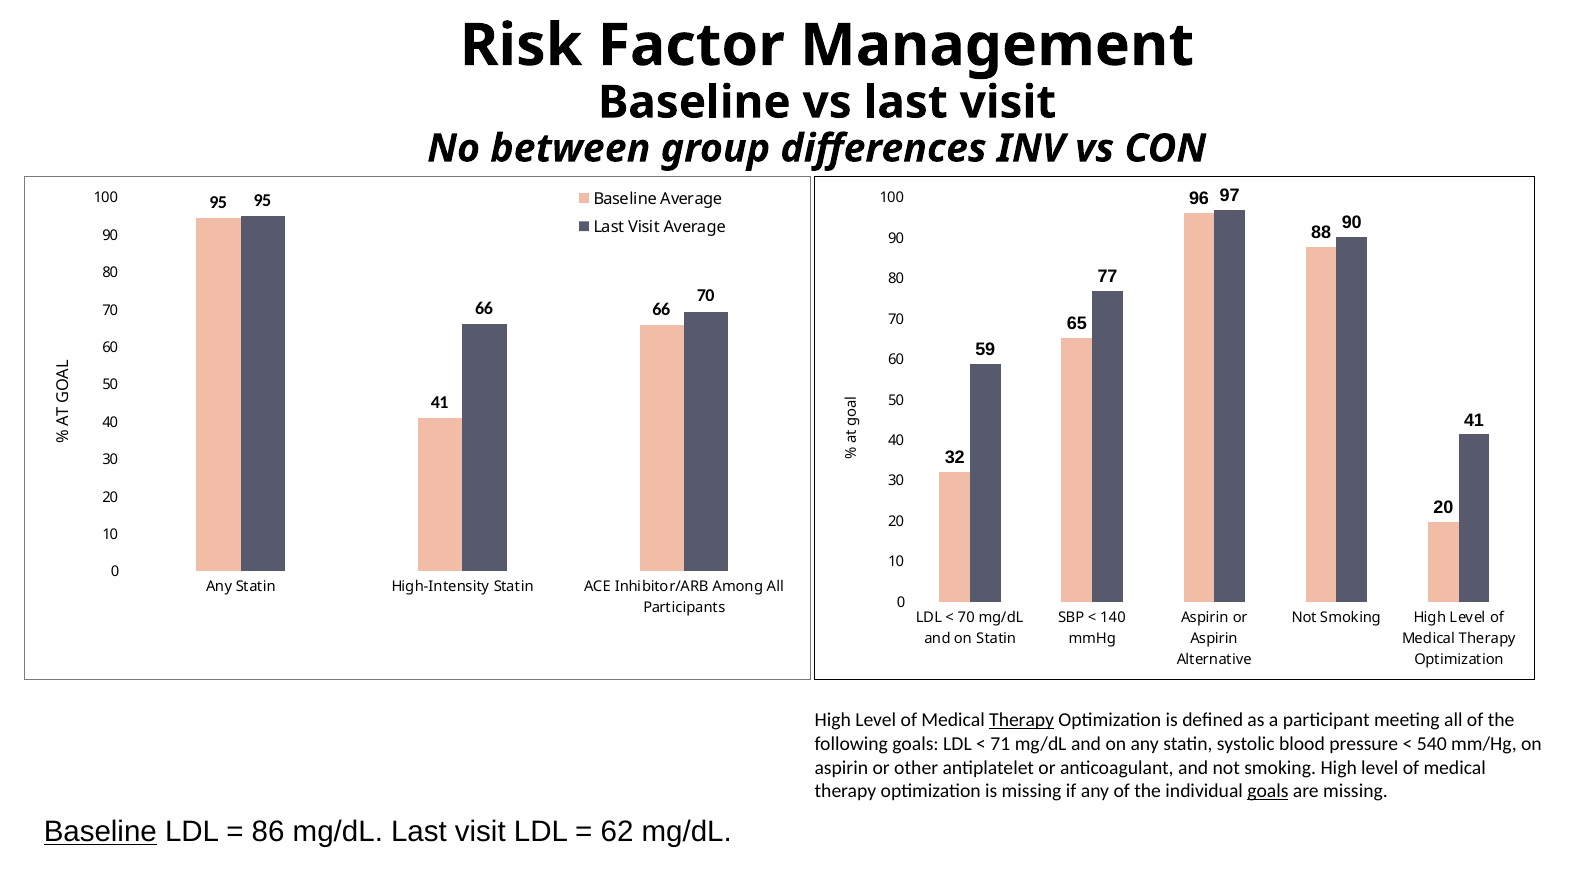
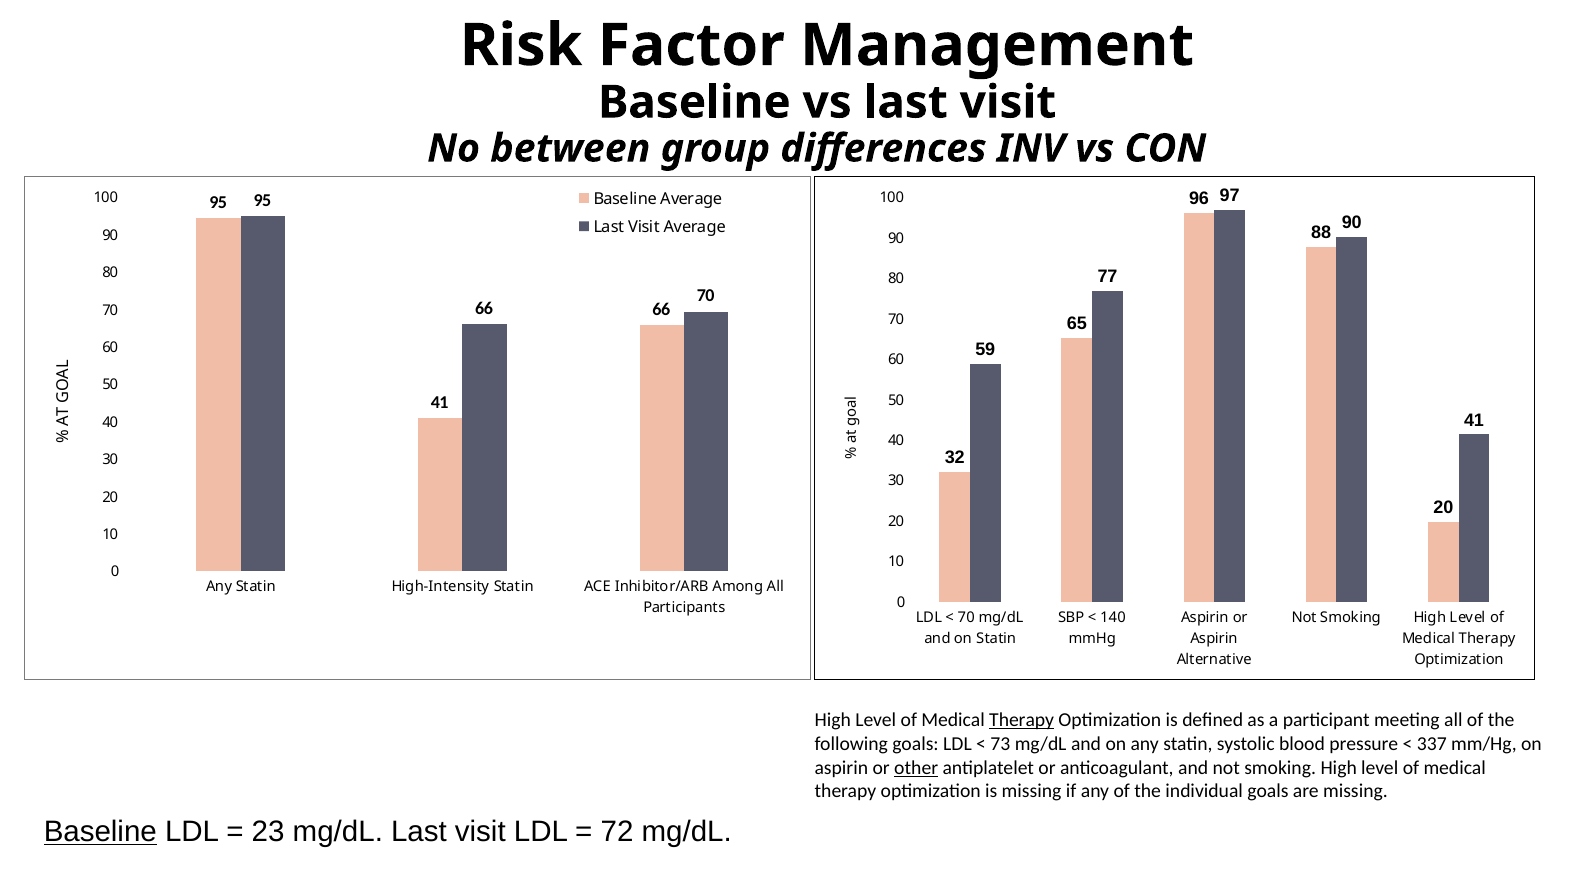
71: 71 -> 73 (1000, 744)
540: 540 -> 337 (1432, 744)
other underline: none -> present (916, 768)
goals underline: present -> none (1268, 791)
86: 86 -> 23 (268, 832)
62: 62 -> 72 (617, 832)
